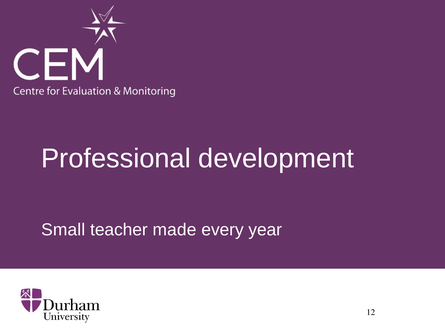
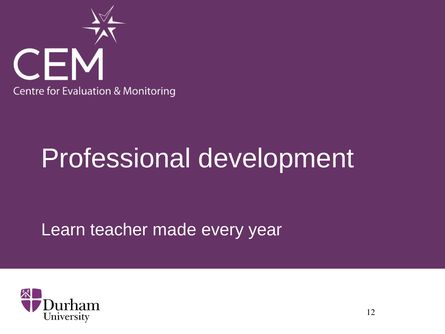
Small: Small -> Learn (63, 230)
